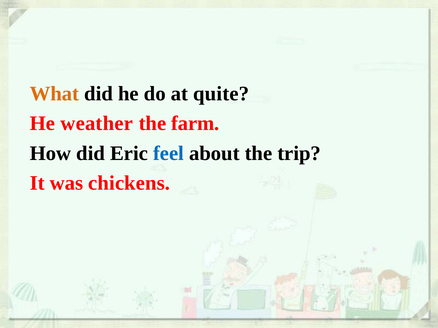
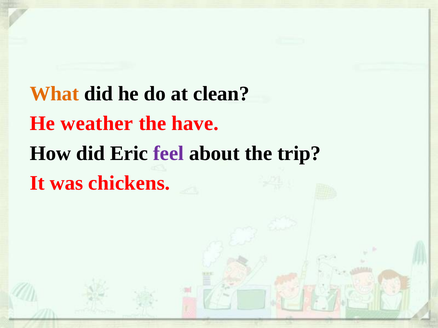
quite: quite -> clean (221, 94)
farm: farm -> have (195, 124)
feel colour: blue -> purple (169, 153)
